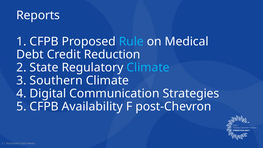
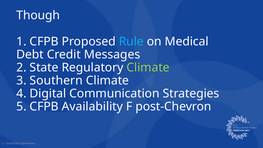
Reports: Reports -> Though (38, 15)
Reduction: Reduction -> Messages (112, 54)
Climate colour: light blue -> light green (148, 67)
